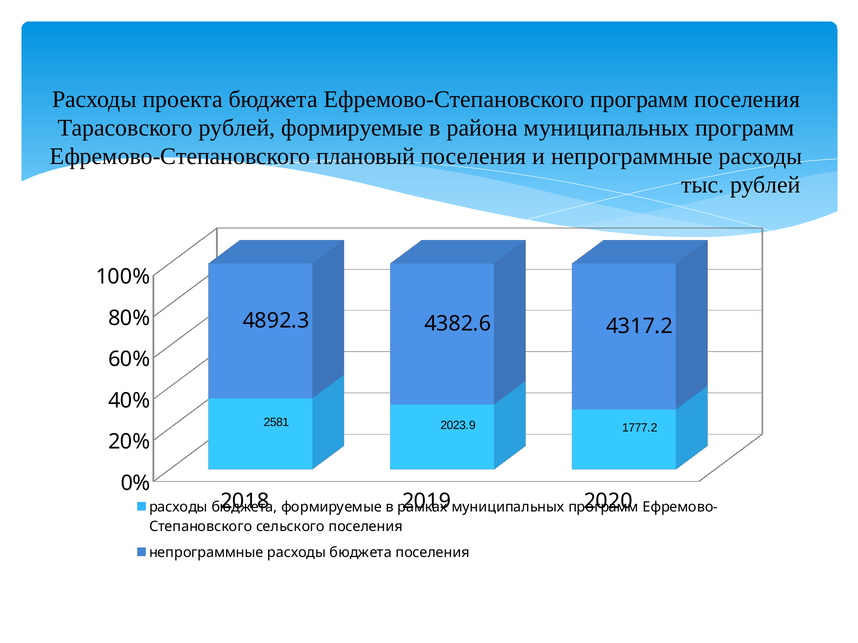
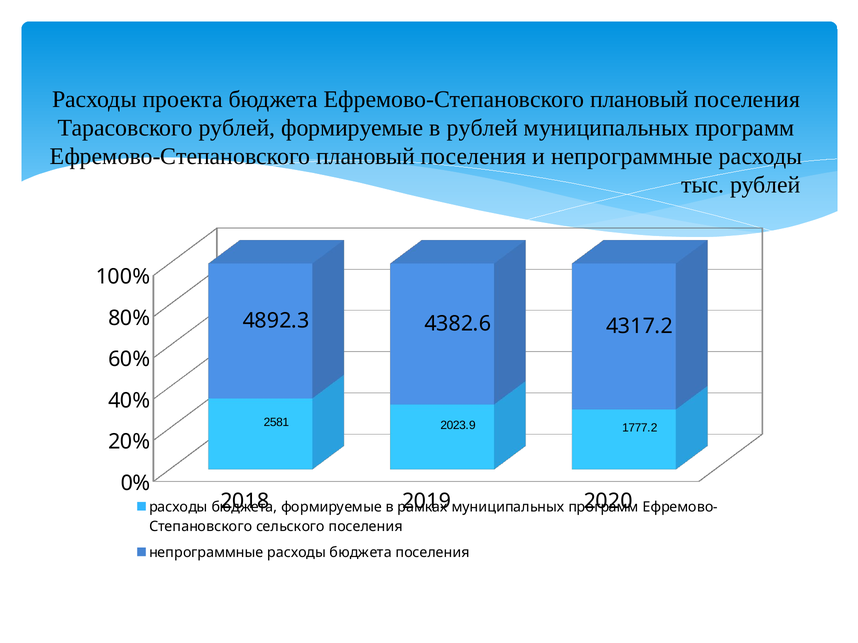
бюджета Ефремово-Степановского программ: программ -> плановый (639, 99)
в района: района -> рублей (482, 128)
